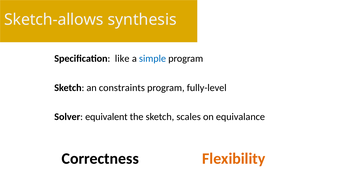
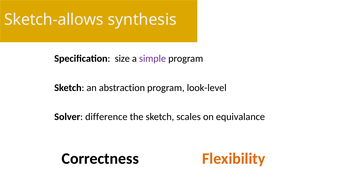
like: like -> size (122, 58)
simple colour: blue -> purple (153, 58)
constraints: constraints -> abstraction (122, 88)
fully-level: fully-level -> look-level (207, 88)
equivalent: equivalent -> difference (106, 117)
